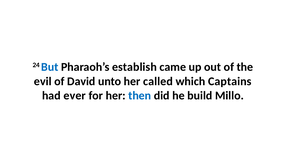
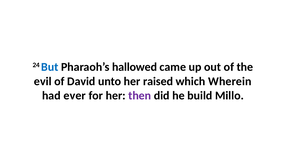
establish: establish -> hallowed (135, 67)
called: called -> raised (158, 81)
Captains: Captains -> Wherein (230, 81)
then colour: blue -> purple (140, 96)
